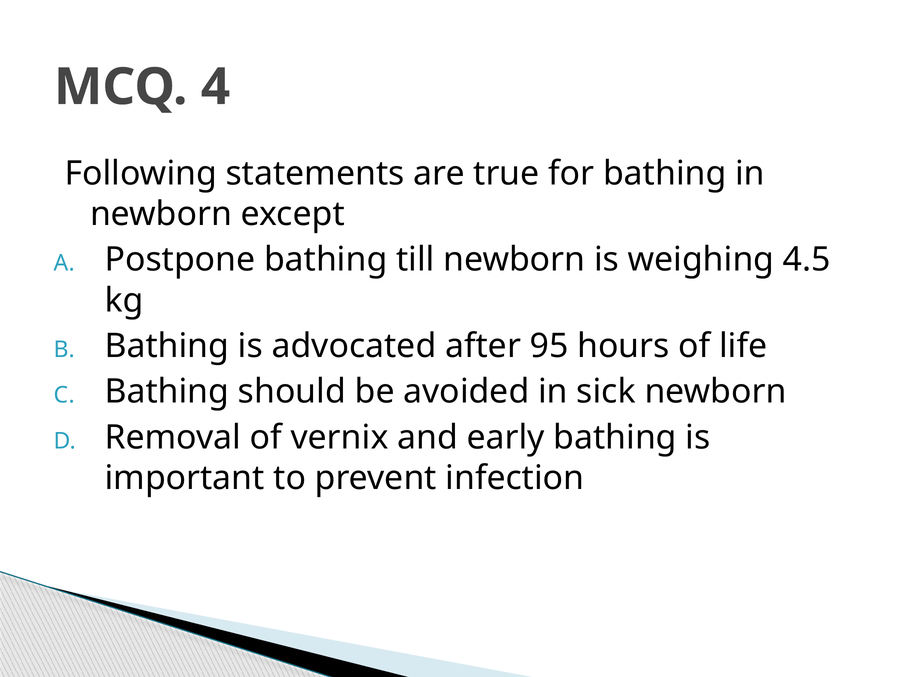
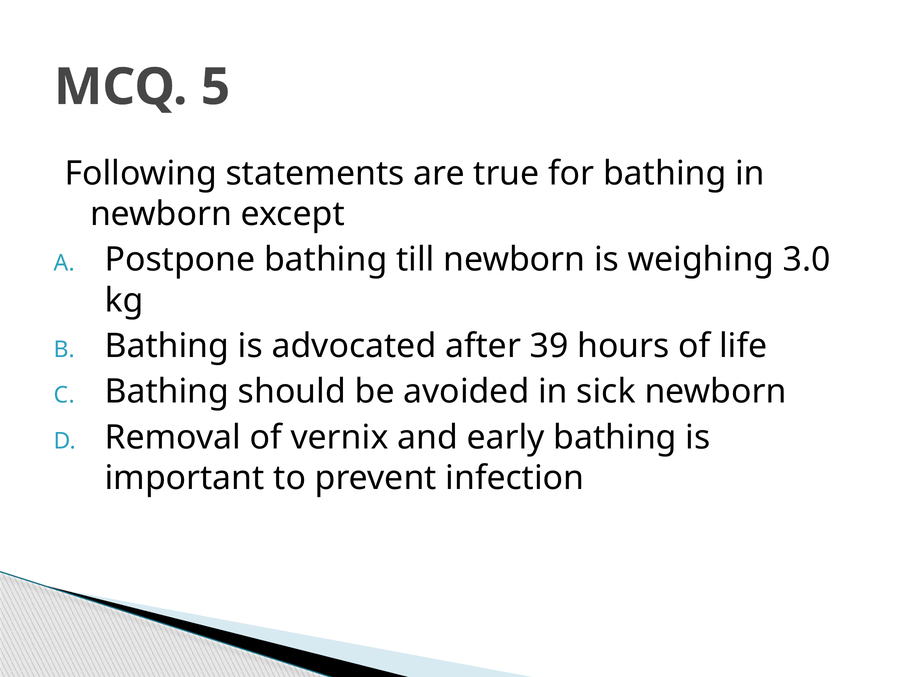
4: 4 -> 5 (215, 87)
4.5: 4.5 -> 3.0 (807, 260)
95: 95 -> 39 (549, 346)
